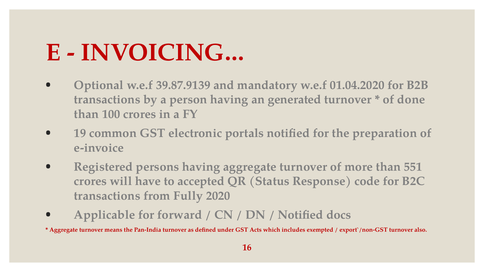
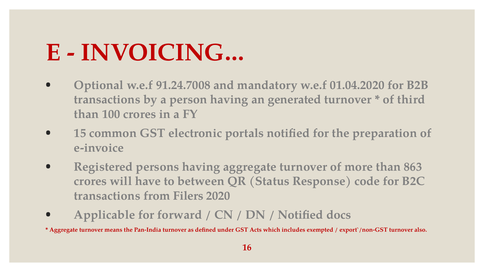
39.87.9139: 39.87.9139 -> 91.24.7008 (183, 85)
done: done -> third (411, 100)
19: 19 -> 15 (80, 133)
551: 551 -> 863 (413, 167)
accepted: accepted -> between (201, 181)
Fully: Fully -> Filers (188, 196)
